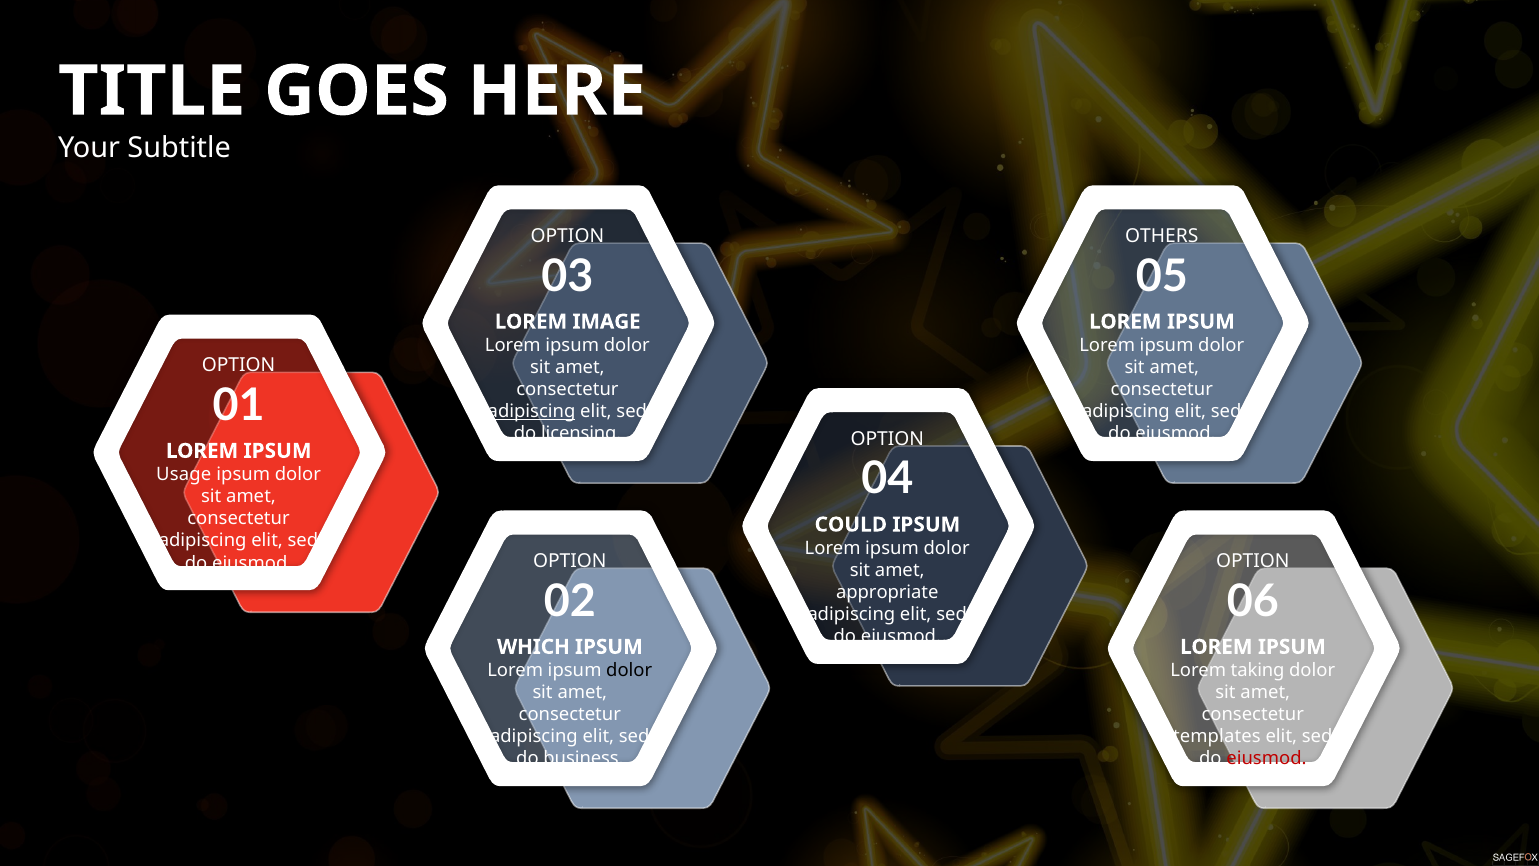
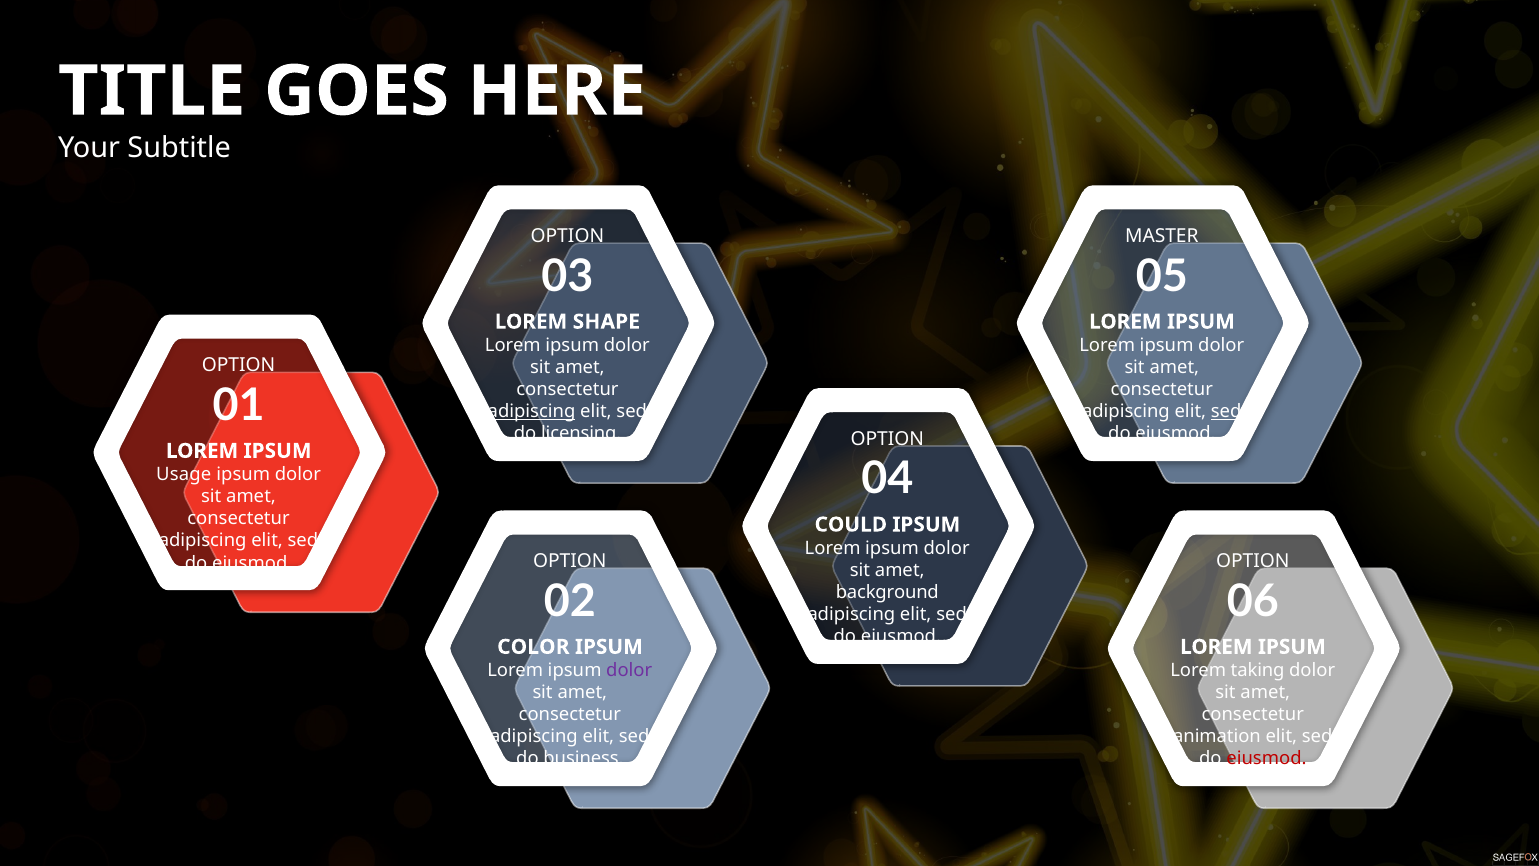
OTHERS: OTHERS -> MASTER (1162, 236)
IMAGE: IMAGE -> SHAPE (606, 322)
sed underline: none -> present (1226, 411)
appropriate: appropriate -> background (887, 592)
WHICH: WHICH -> COLOR (533, 647)
dolor colour: black -> purple (629, 670)
templates: templates -> animation (1217, 736)
